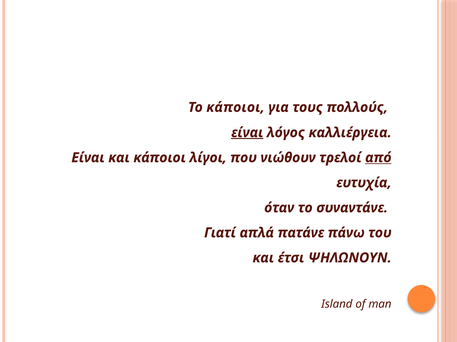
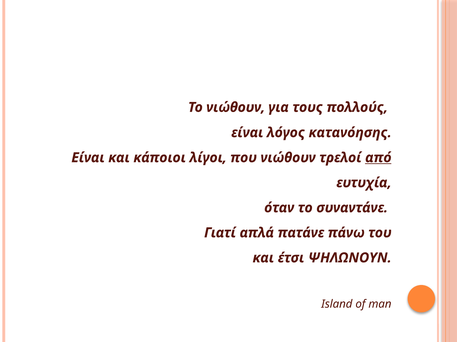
Το κάποιοι: κάποιοι -> νιώθουν (236, 108)
είναι underline: present -> none (247, 133)
καλλιέργεια: καλλιέργεια -> κατανόησης (350, 133)
